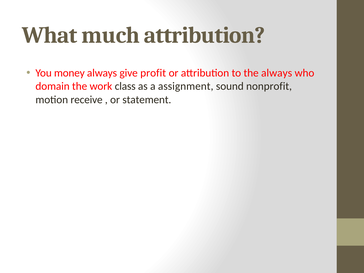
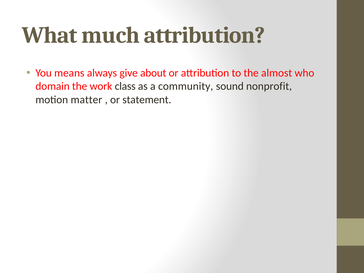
money: money -> means (69, 73)
profit: profit -> about (153, 73)
the always: always -> almost (277, 73)
assignment: assignment -> community (186, 86)
receive: receive -> matter (86, 100)
